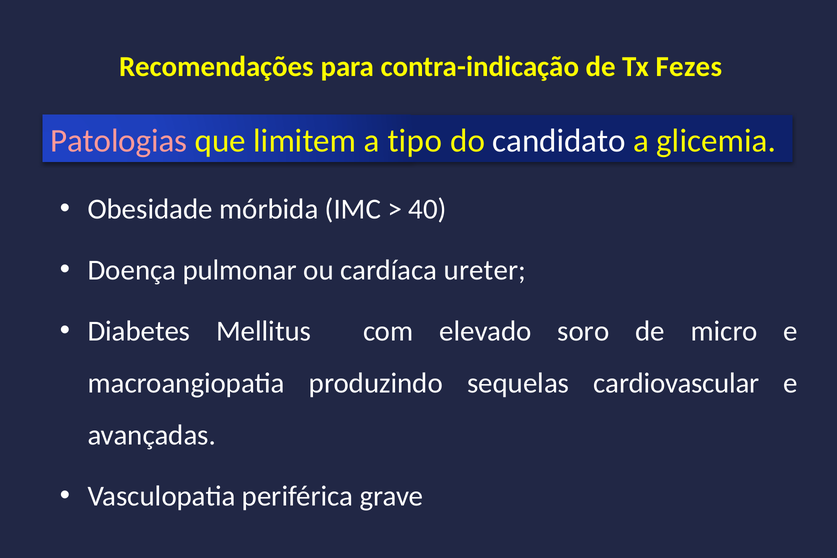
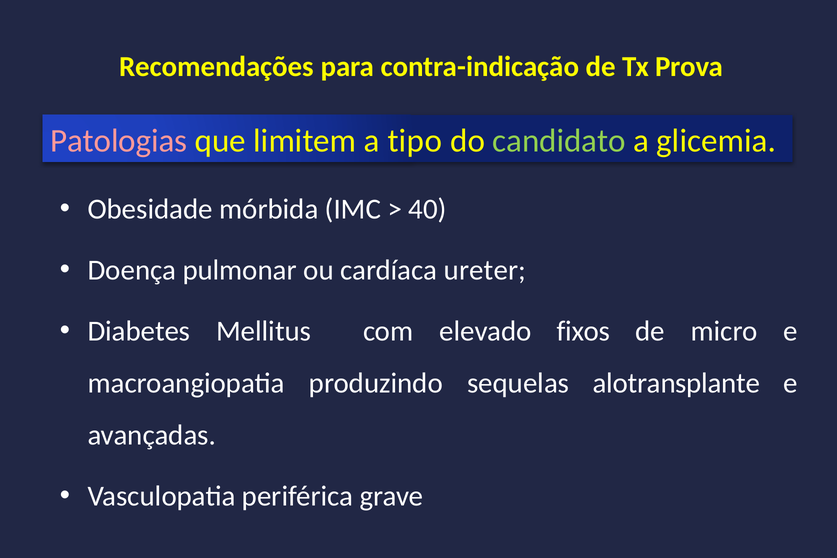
Fezes: Fezes -> Prova (689, 67)
candidato colour: white -> light green (559, 141)
soro: soro -> fixos (583, 331)
cardiovascular: cardiovascular -> alotransplante (676, 383)
